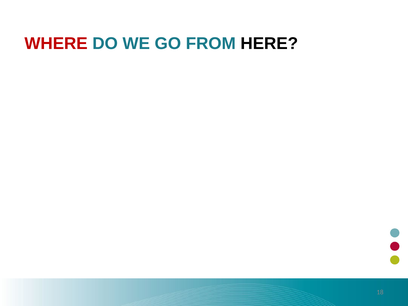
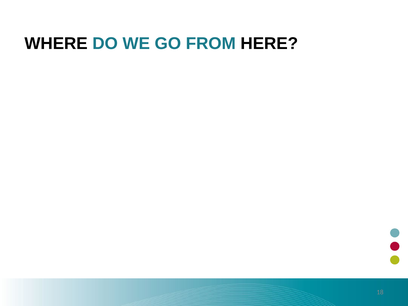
WHERE colour: red -> black (56, 44)
